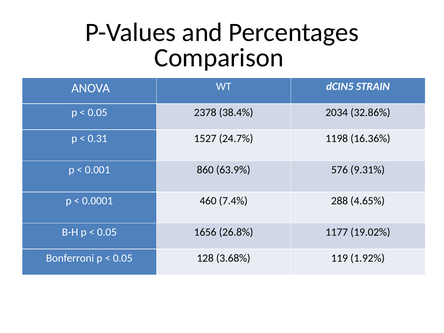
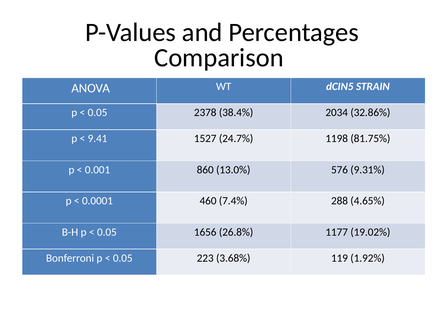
0.31: 0.31 -> 9.41 (98, 139)
16.36%: 16.36% -> 81.75% (370, 139)
63.9%: 63.9% -> 13.0% (233, 170)
128: 128 -> 223 (205, 258)
